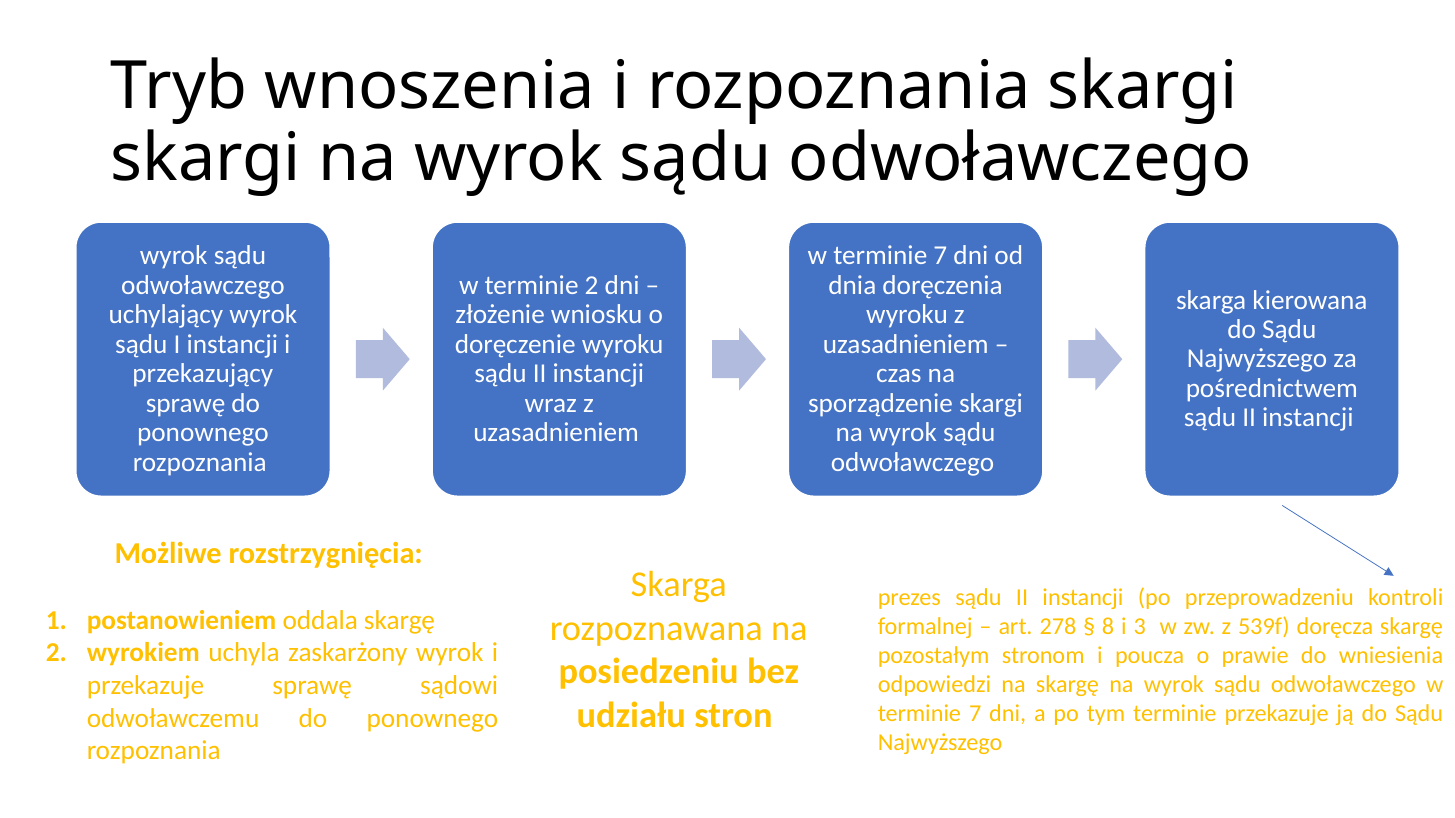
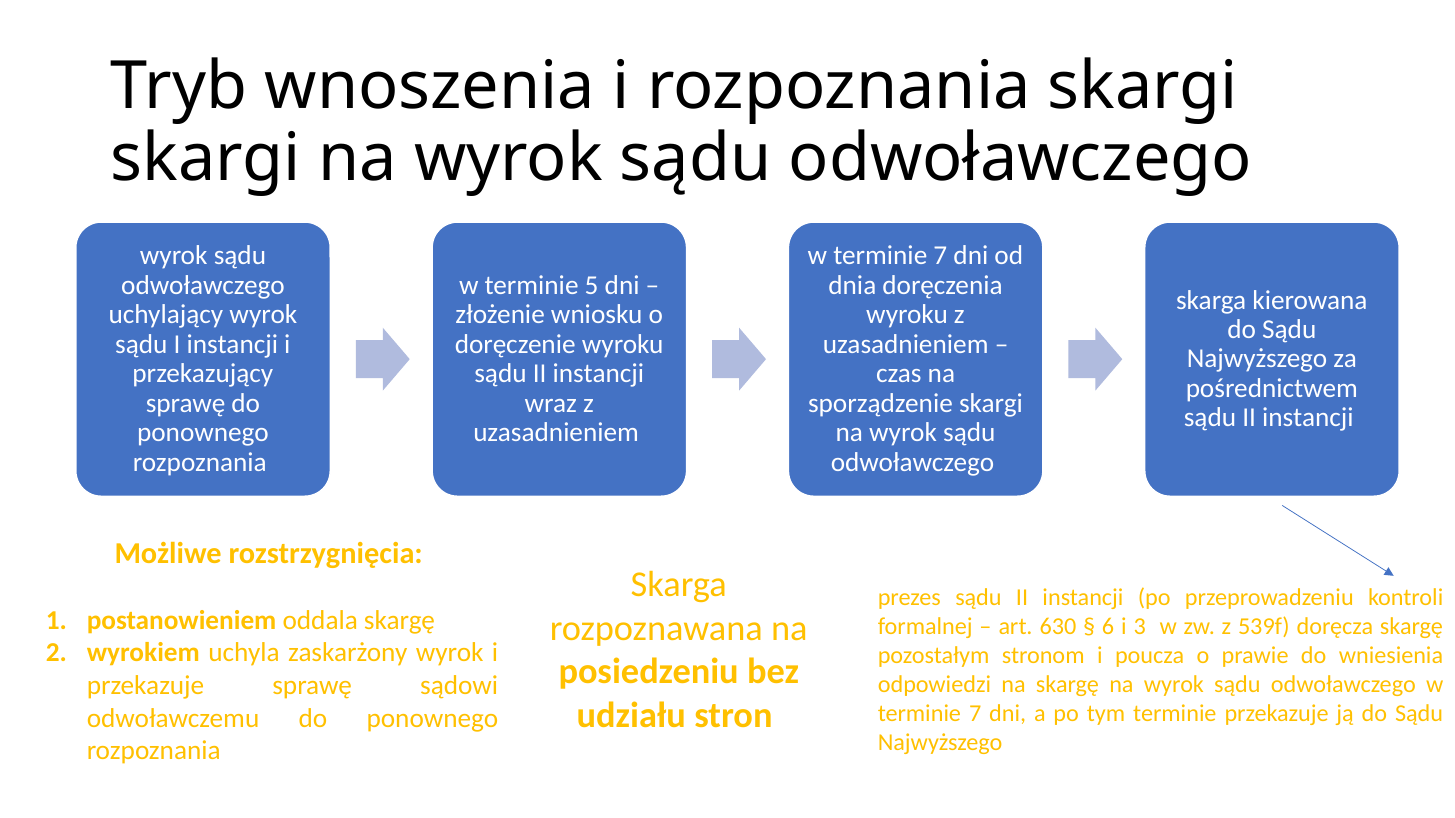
terminie 2: 2 -> 5 (592, 286)
278: 278 -> 630 (1058, 627)
8: 8 -> 6 (1108, 627)
